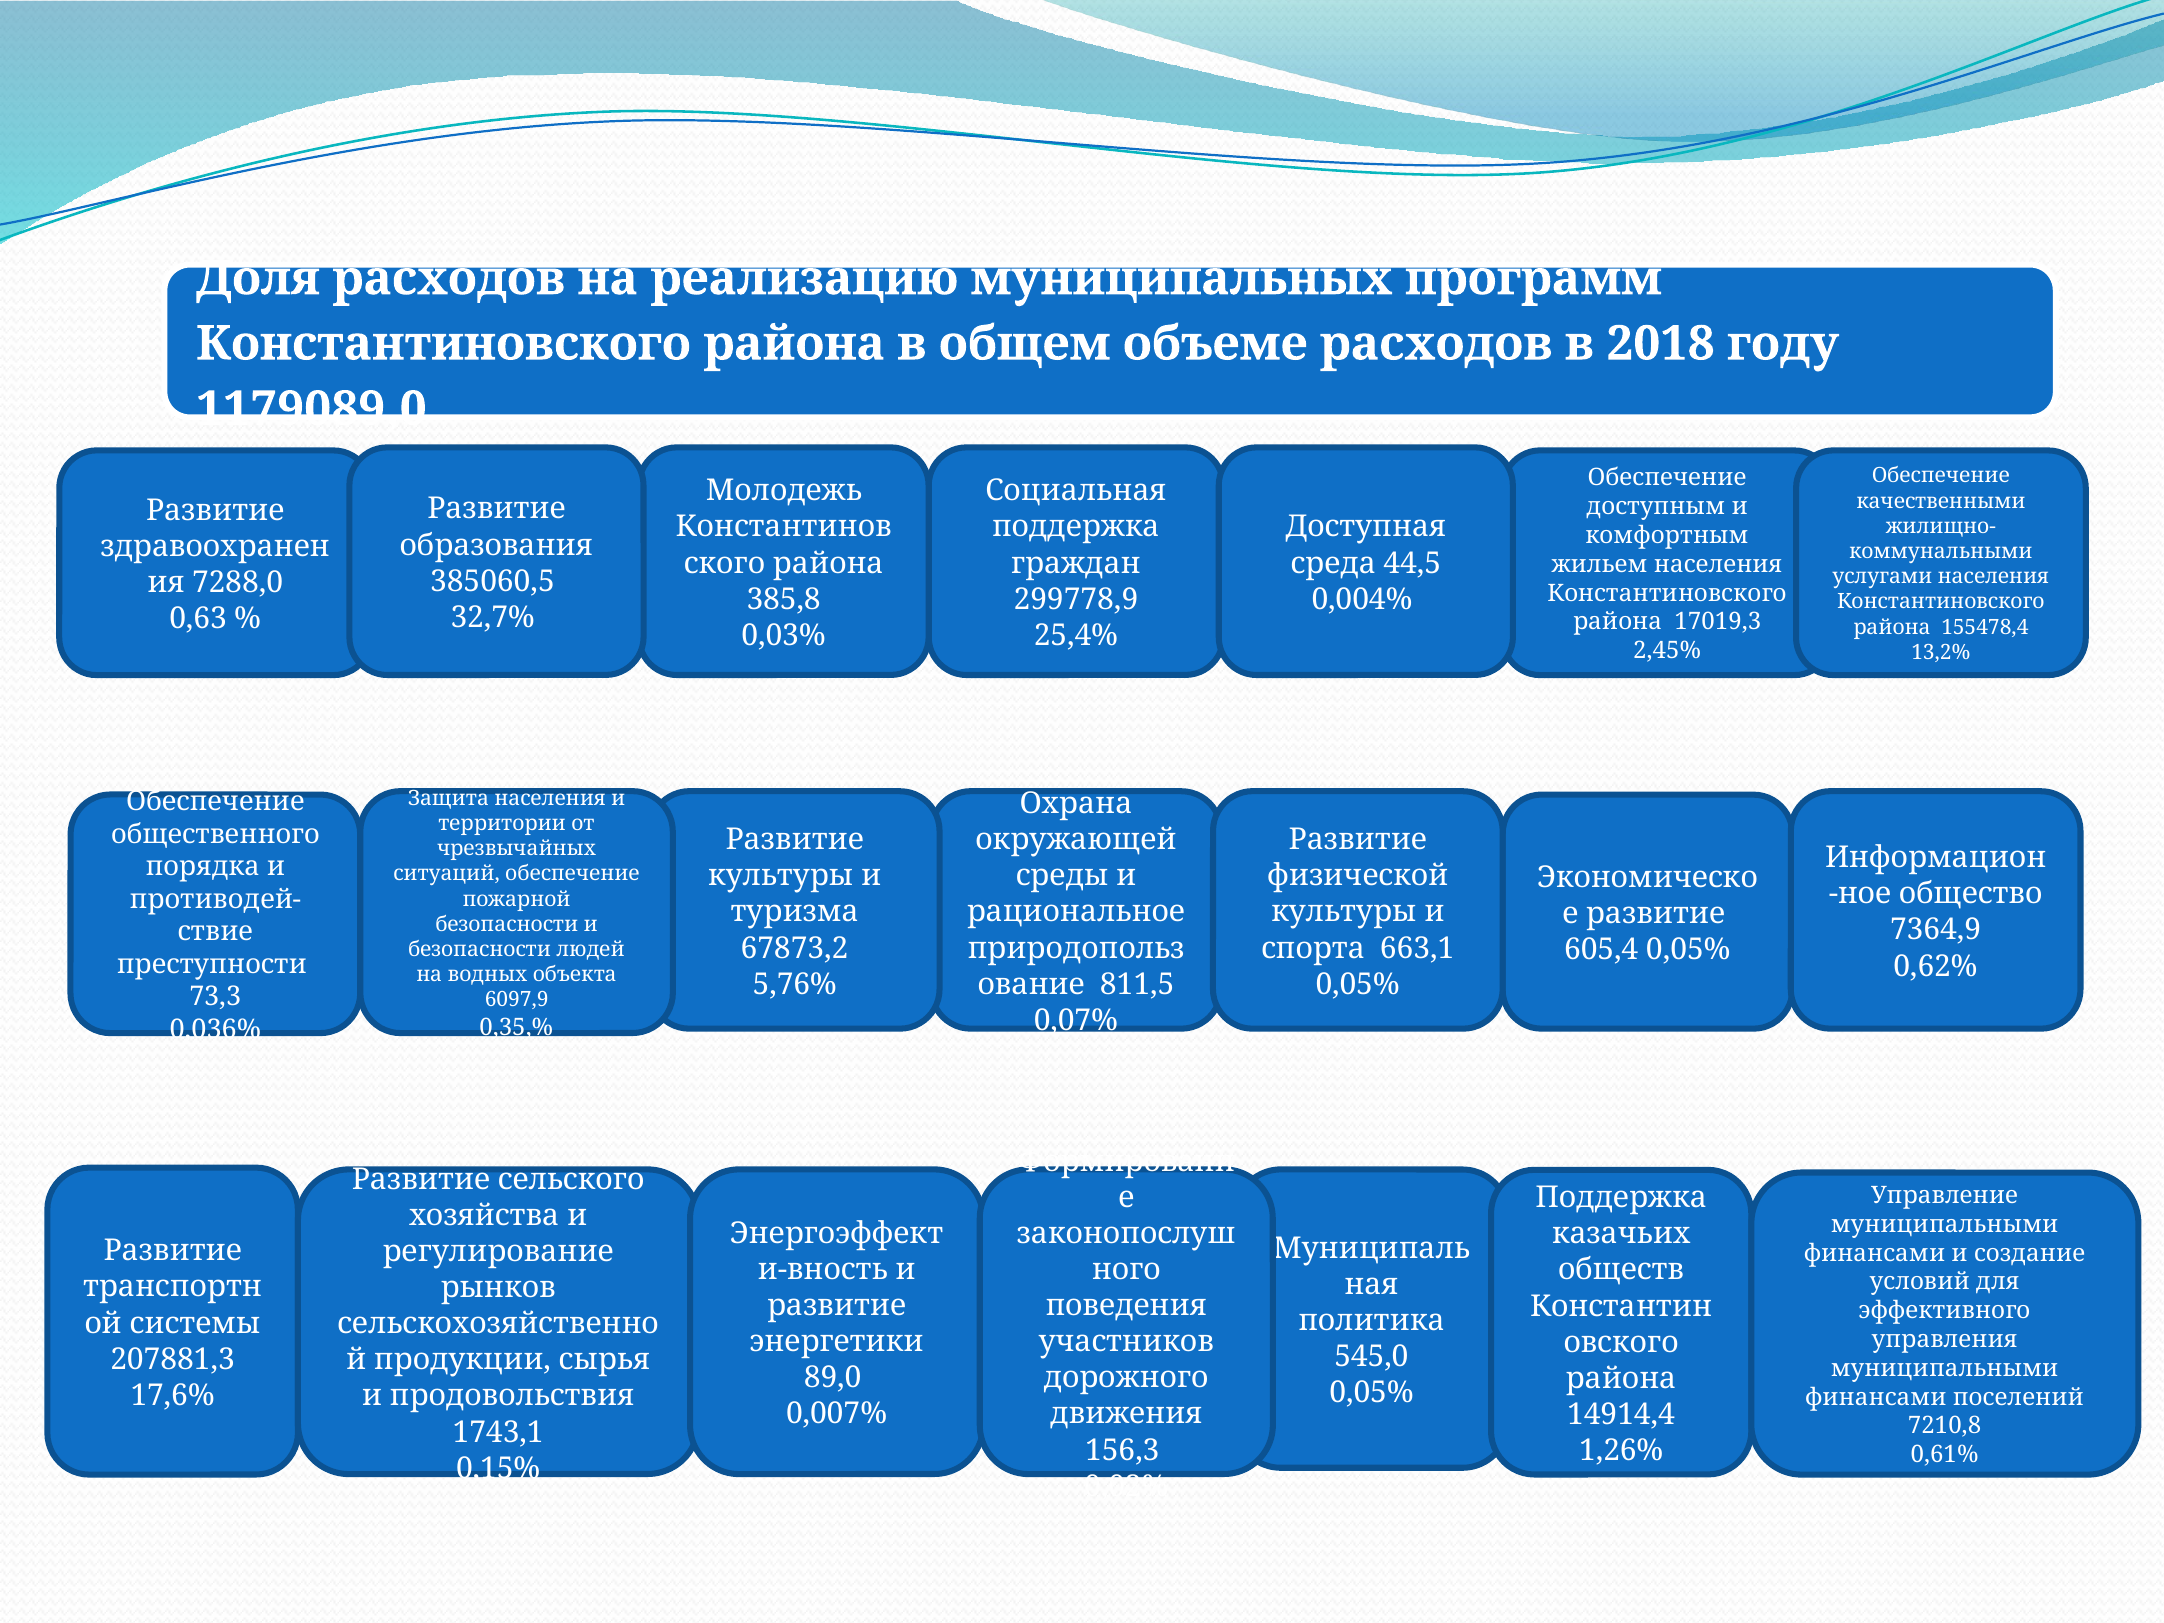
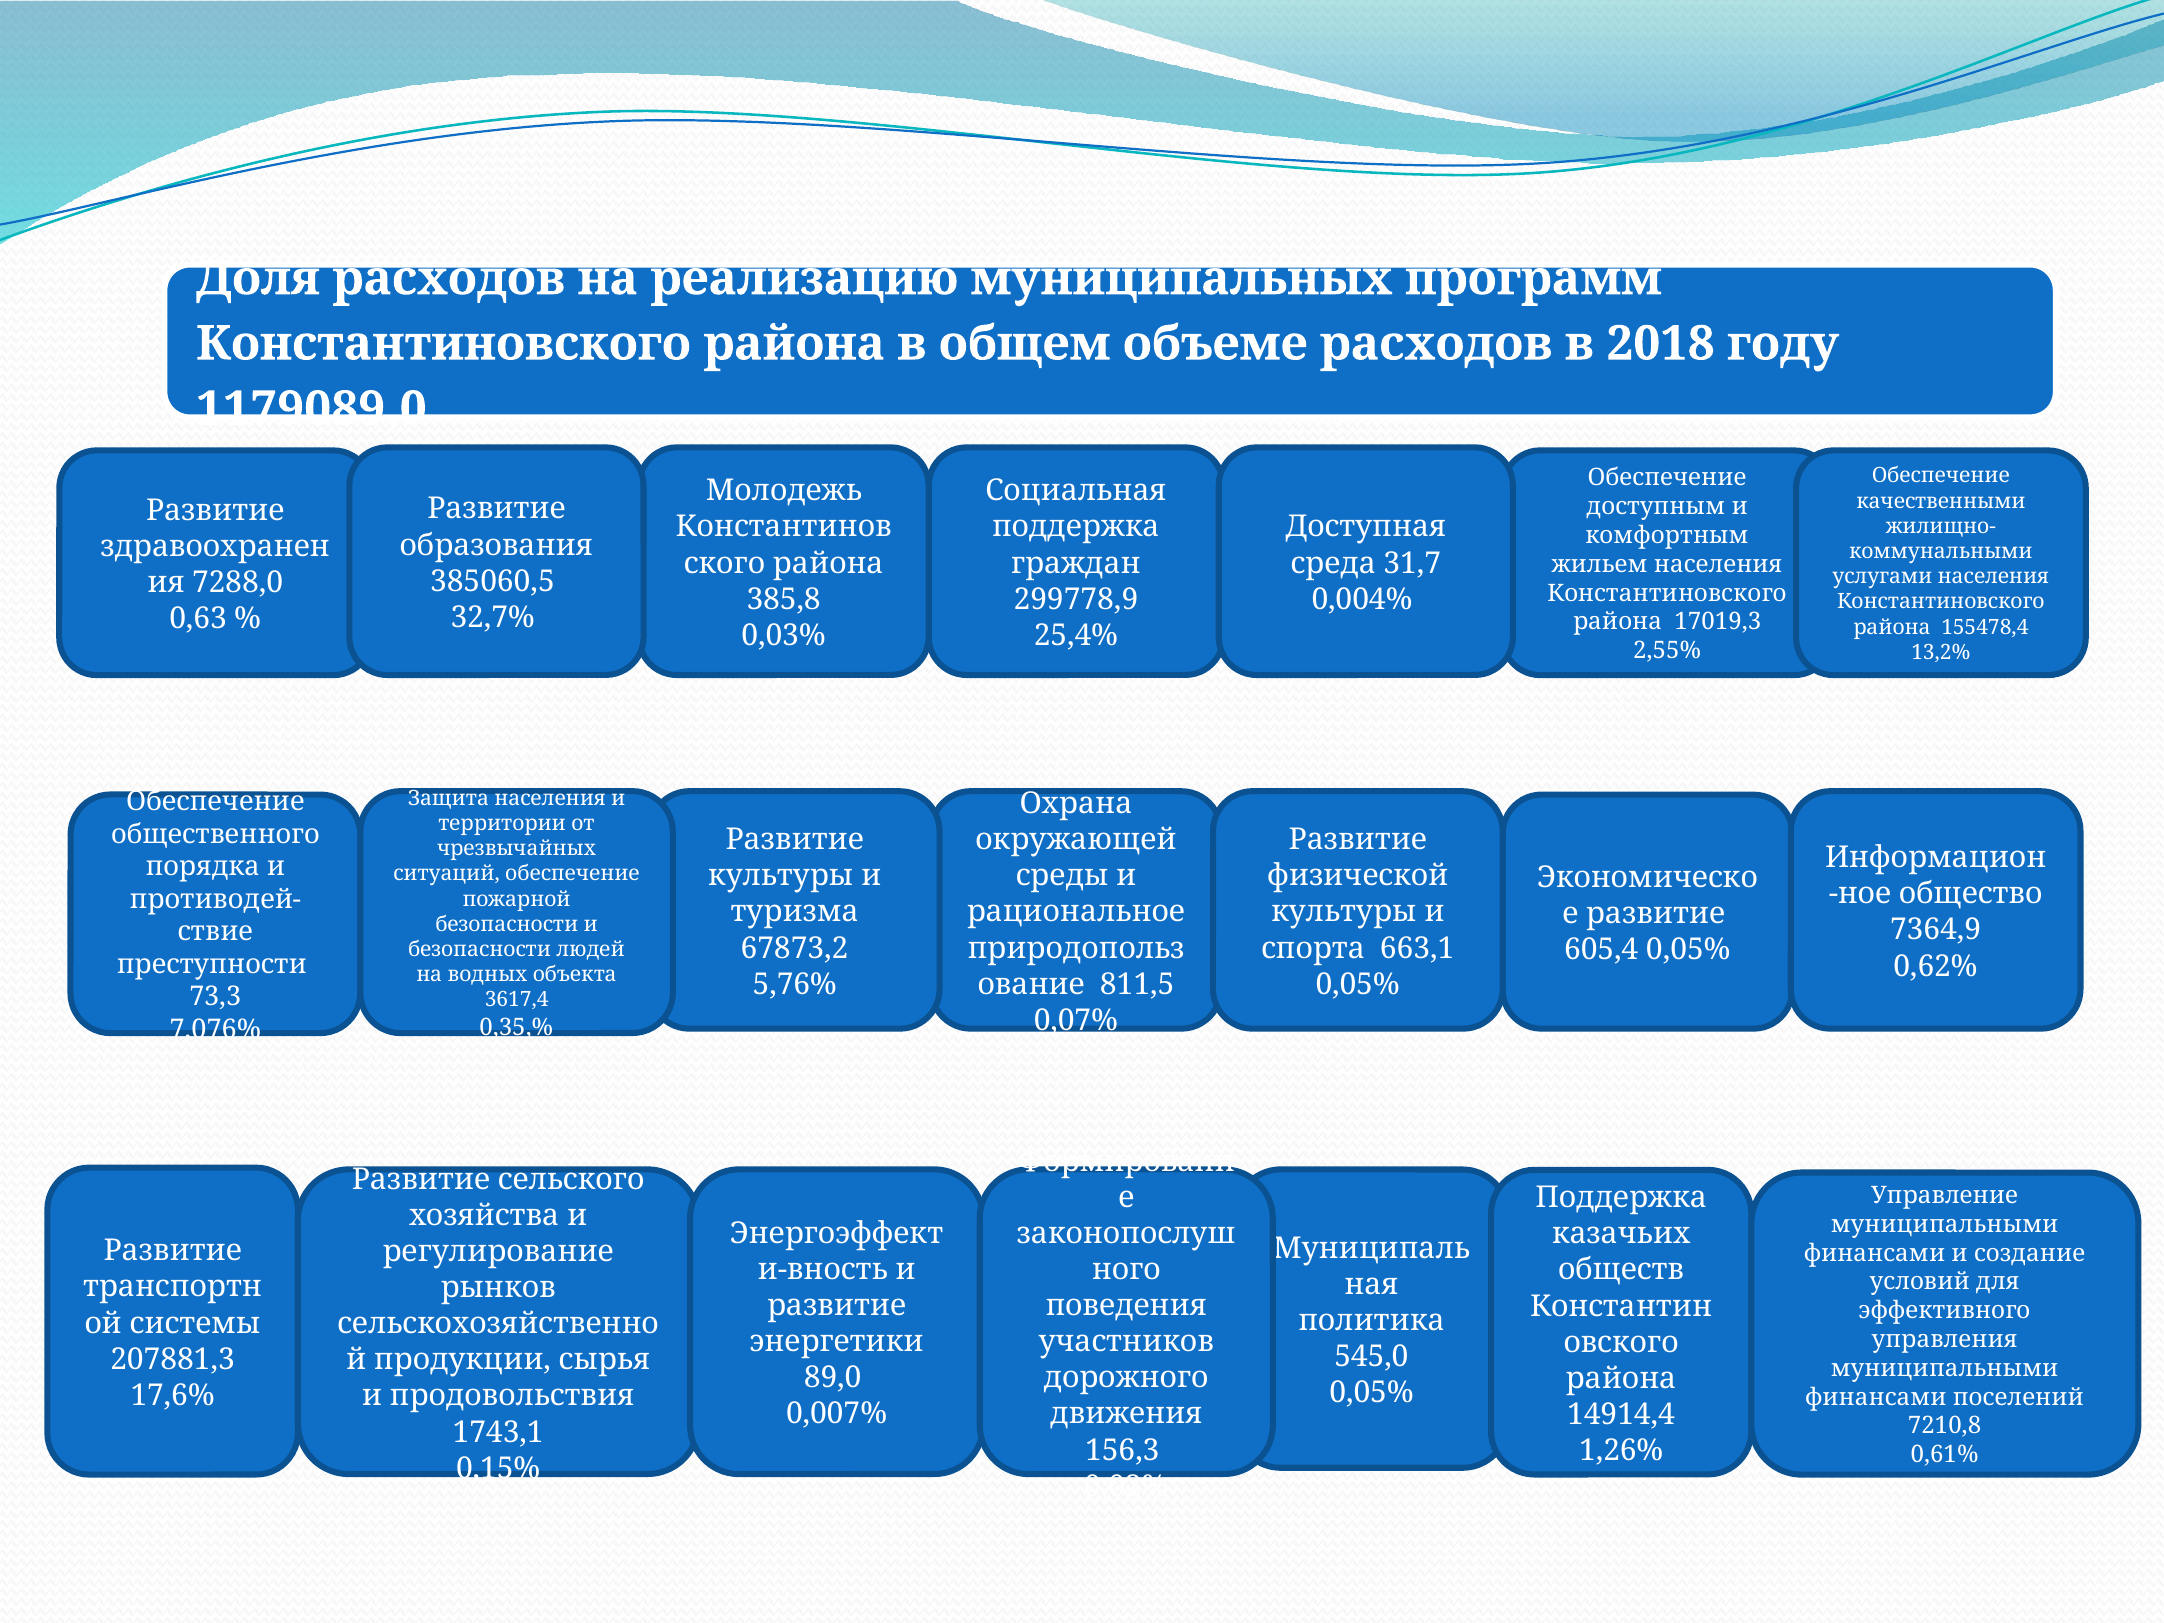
44,5: 44,5 -> 31,7 (1412, 563)
2,45%: 2,45% -> 2,55% (1667, 651)
6097,9: 6097,9 -> 3617,4 (517, 1000)
0,036%: 0,036% -> 7,076% (215, 1030)
